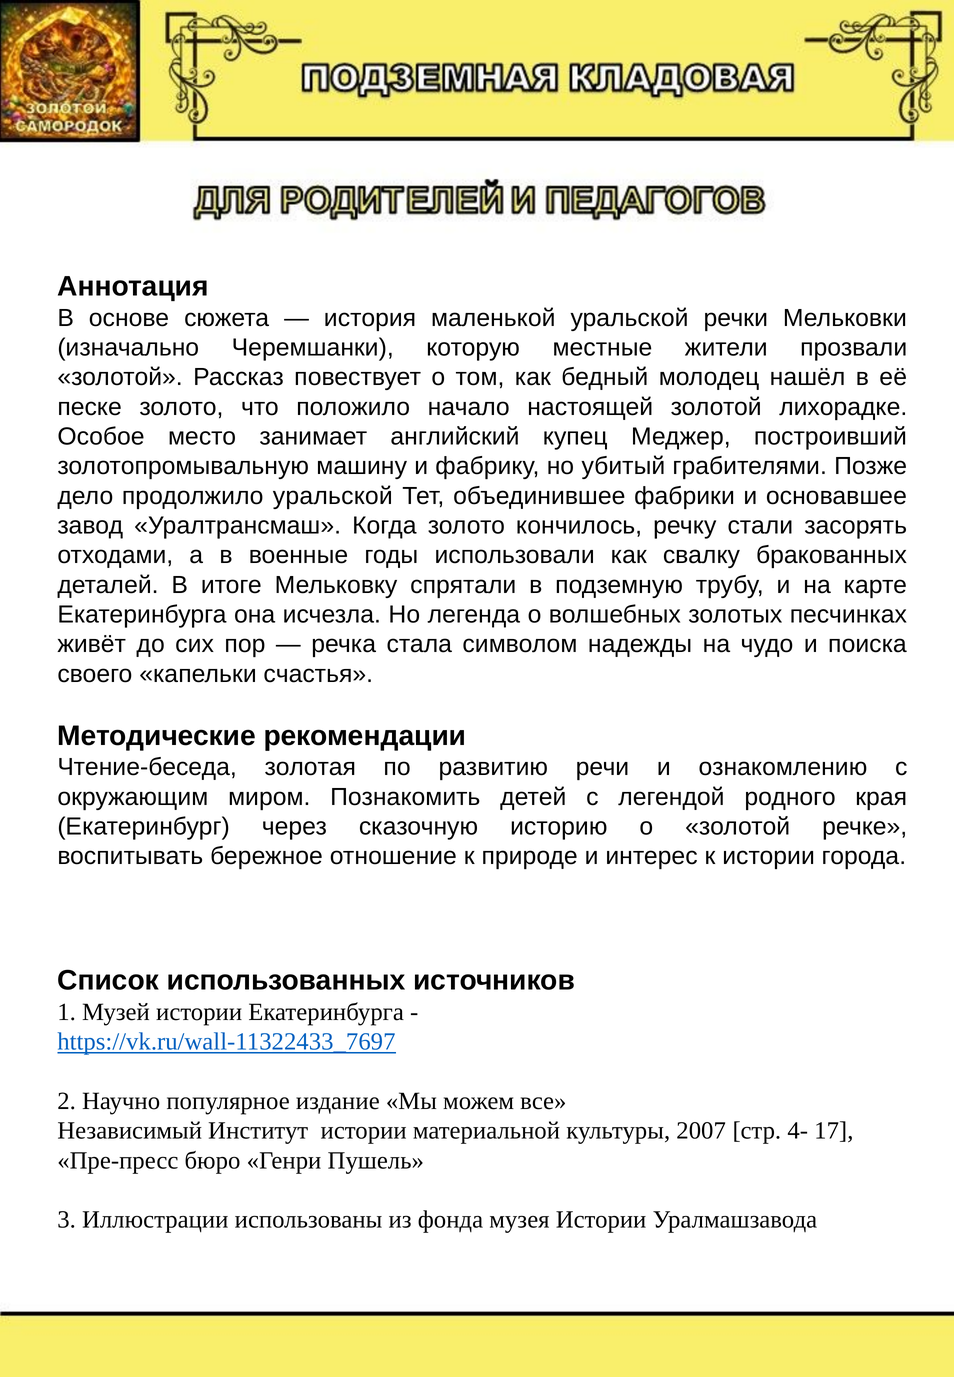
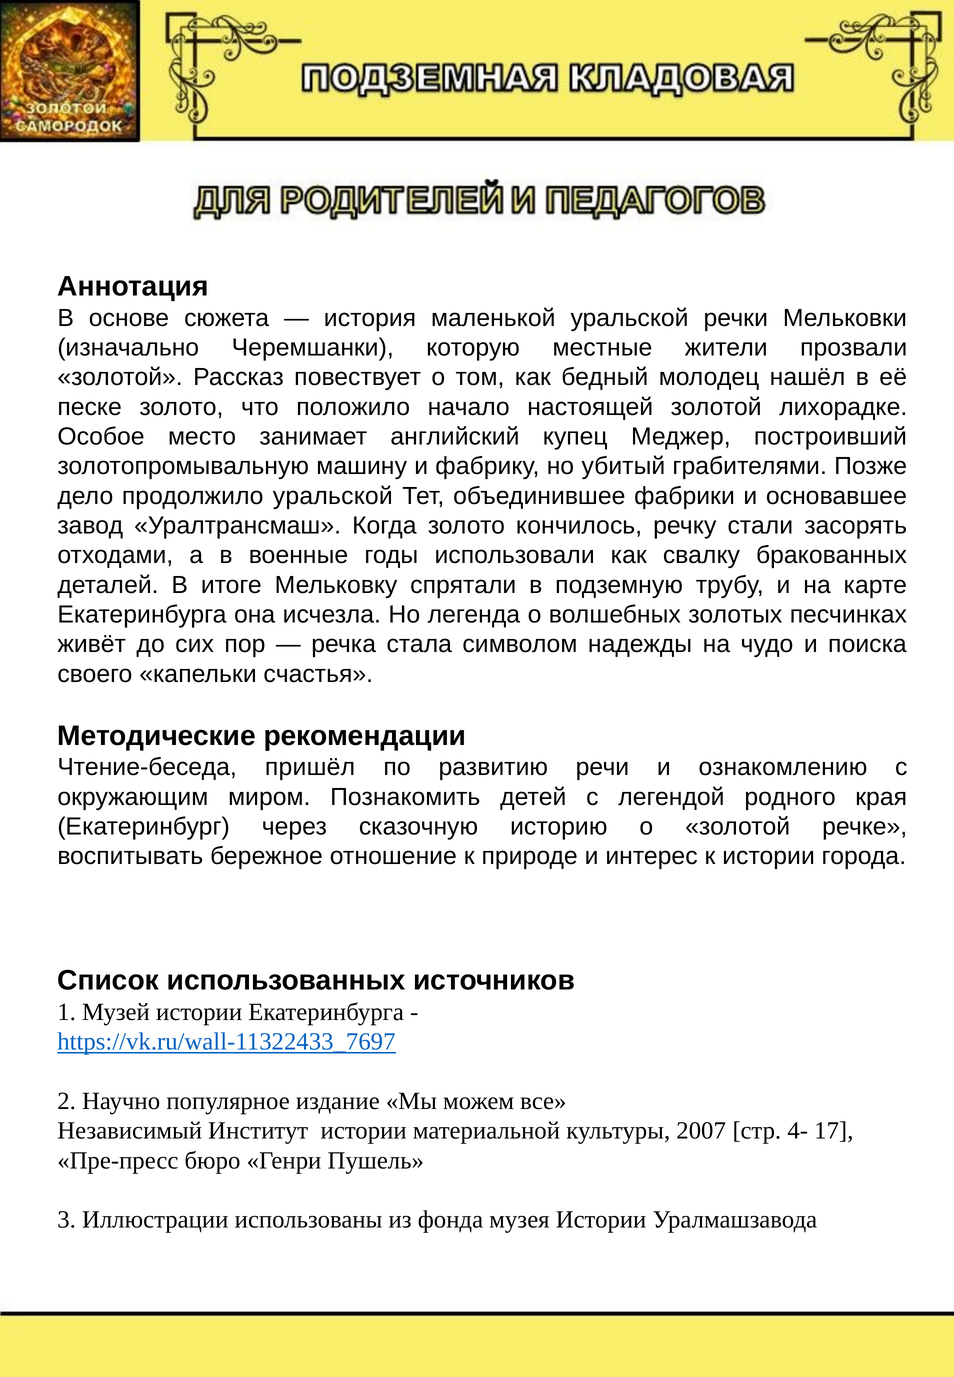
золотая: золотая -> пришёл (310, 768)
